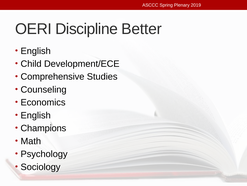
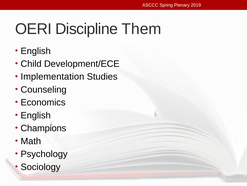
Better: Better -> Them (142, 29)
Comprehensive: Comprehensive -> Implementation (52, 76)
